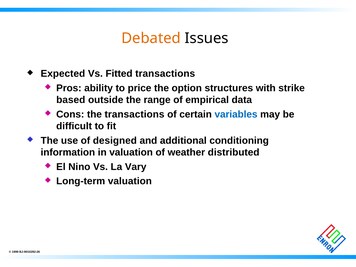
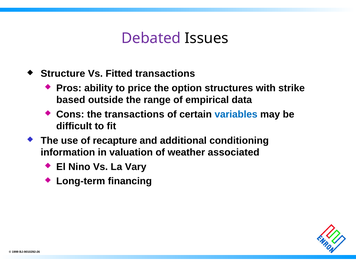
Debated colour: orange -> purple (151, 38)
Expected: Expected -> Structure (63, 74)
designed: designed -> recapture (115, 141)
distributed: distributed -> associated (234, 152)
Long-term valuation: valuation -> financing (130, 181)
